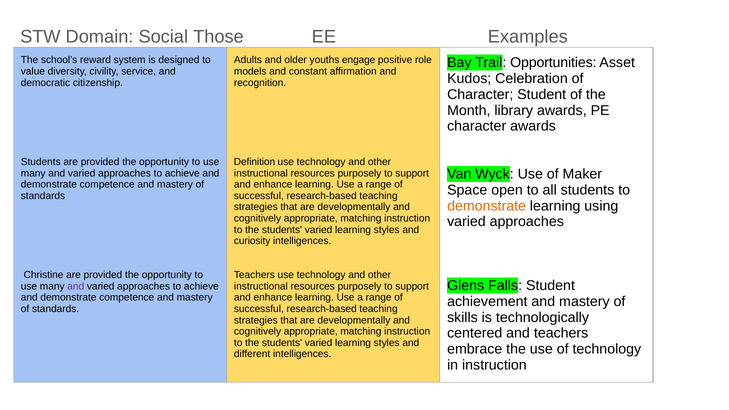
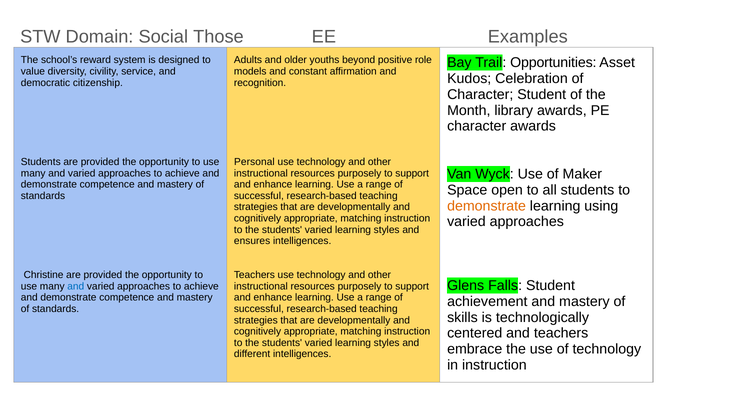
engage: engage -> beyond (359, 60)
Definition: Definition -> Personal (254, 162)
curiosity: curiosity -> ensures (252, 241)
and colour: purple -> blue (76, 286)
